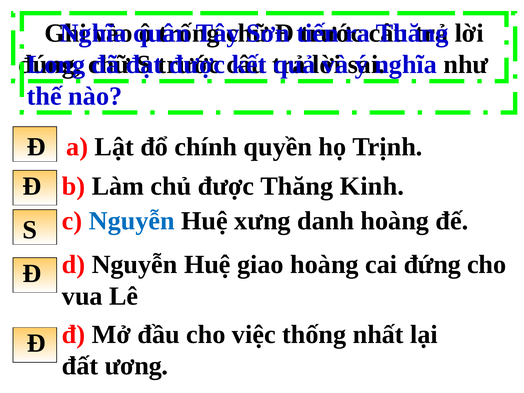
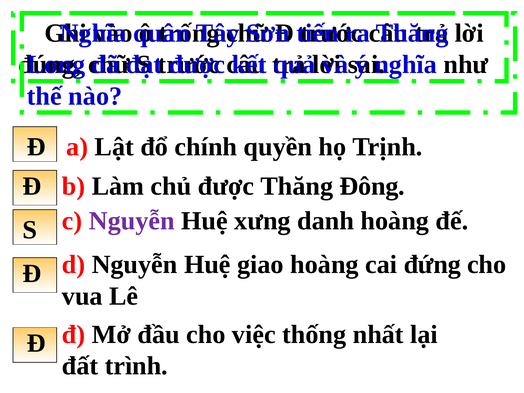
Kinh: Kinh -> Đông (372, 186)
Nguyễn colour: blue -> purple (132, 221)
ương: ương -> trình (136, 366)
